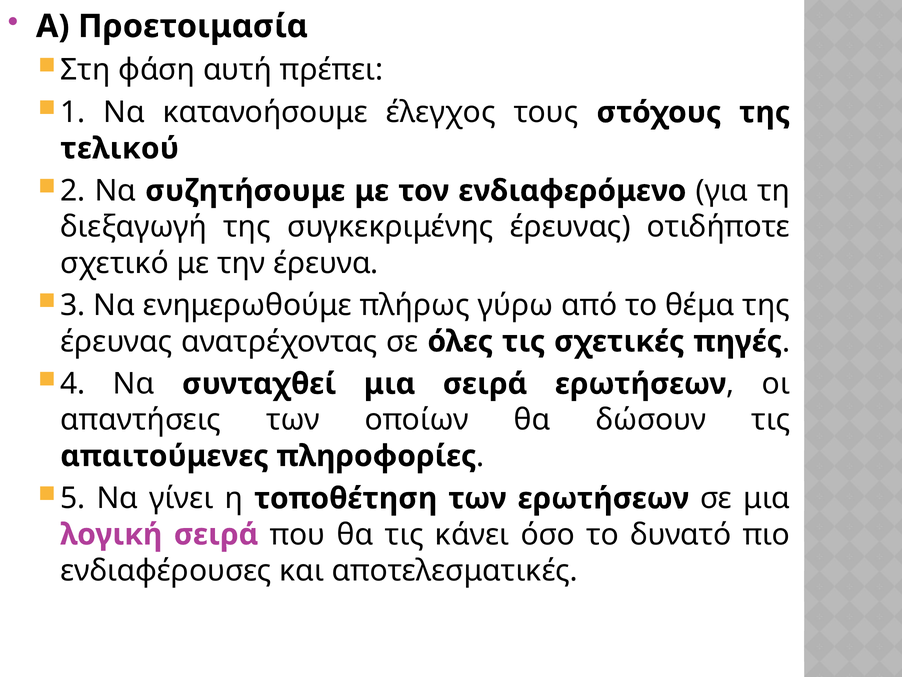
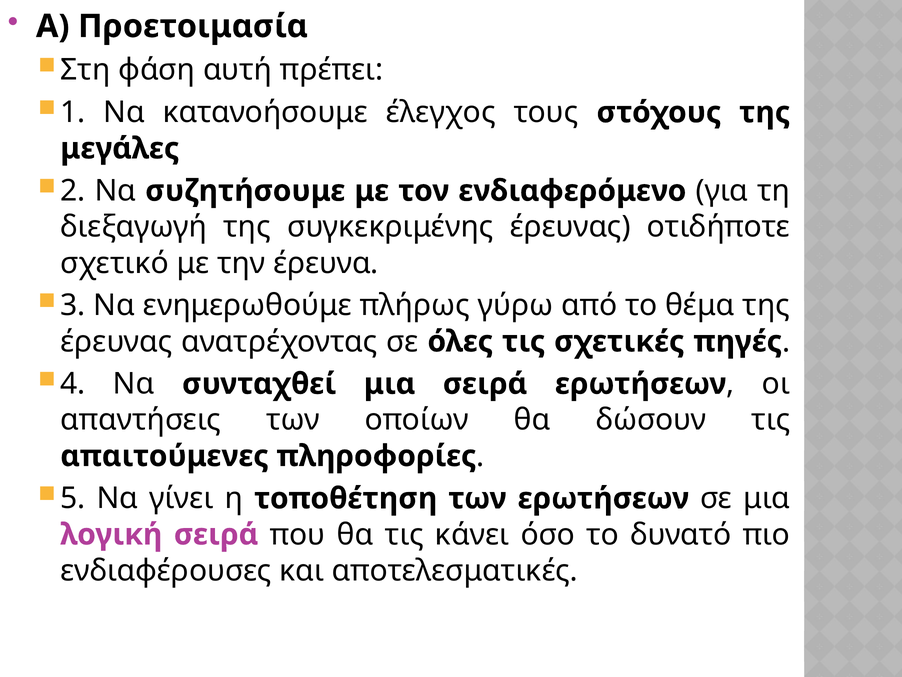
τελικού: τελικού -> μεγάλες (120, 148)
